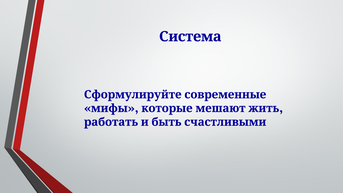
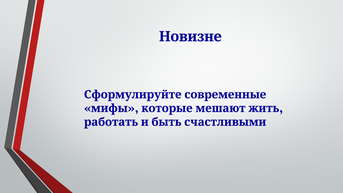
Система: Система -> Новизне (190, 37)
